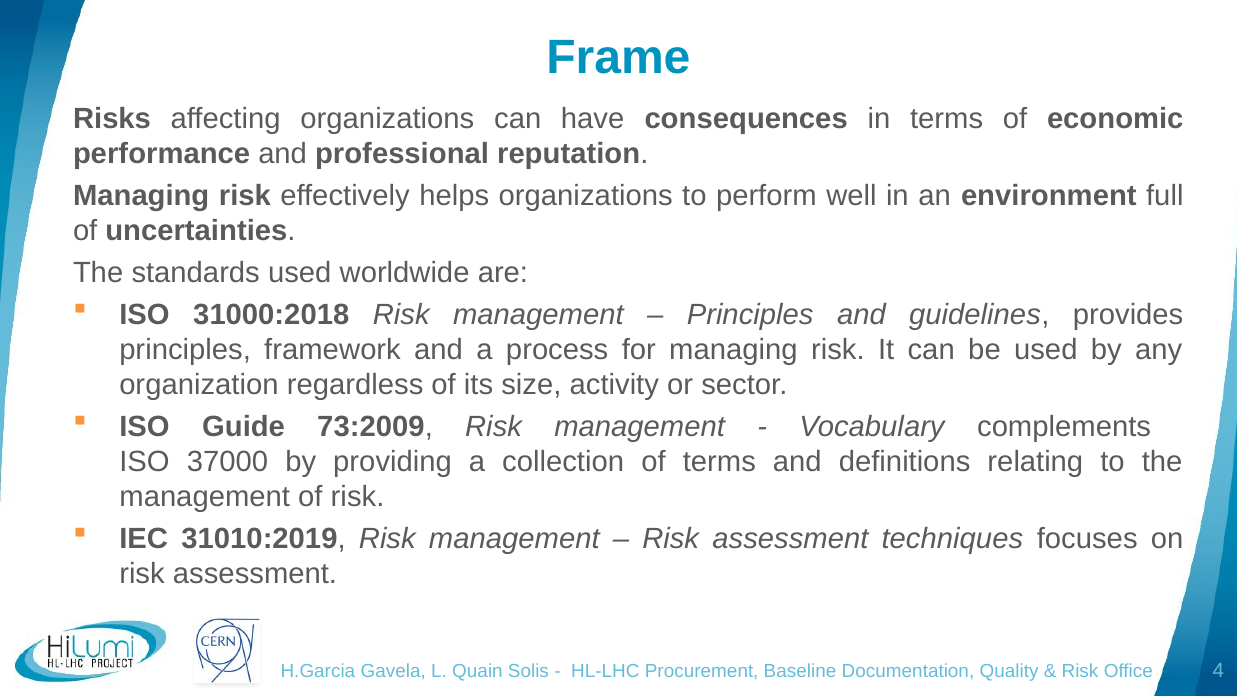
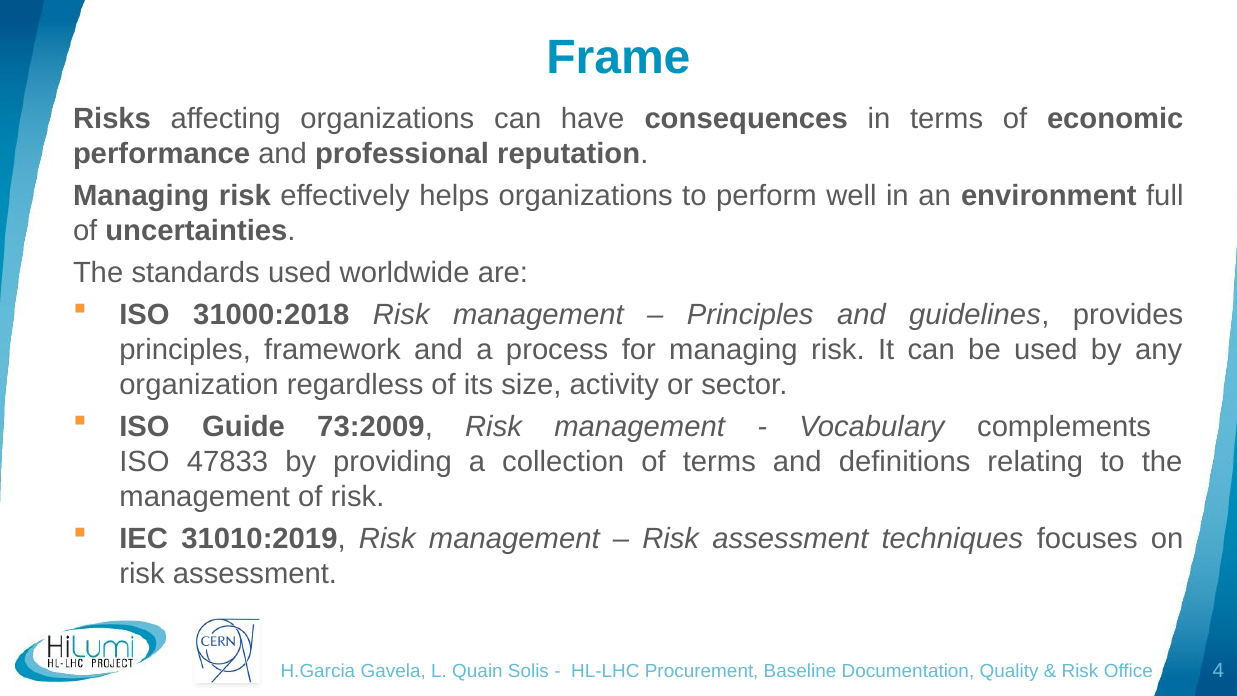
37000: 37000 -> 47833 (227, 462)
